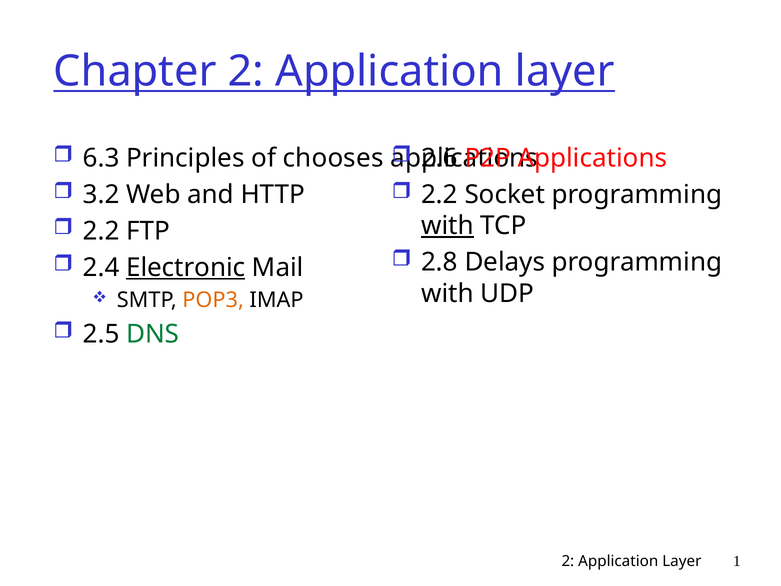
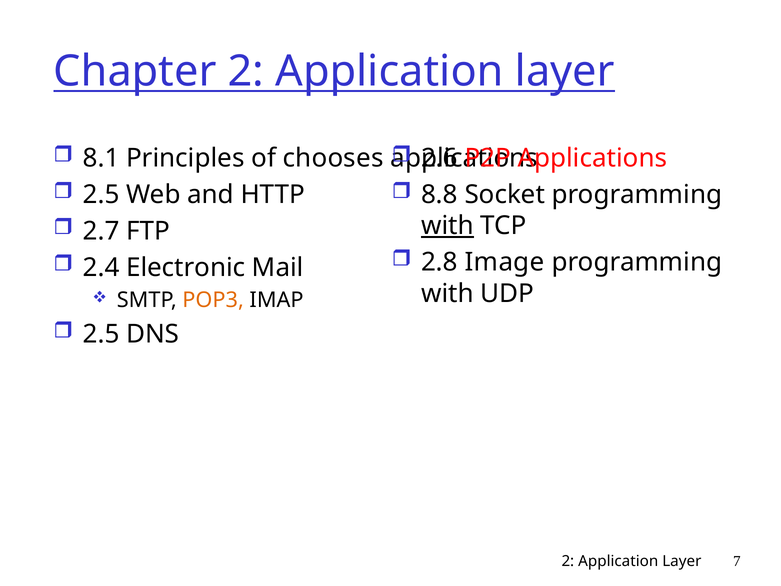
6.3: 6.3 -> 8.1 (101, 158)
3.2: 3.2 -> 2.5 (101, 194)
2.2: 2.2 -> 8.8 (439, 194)
2.2: 2.2 -> 2.7 (101, 231)
Delays: Delays -> Image (505, 262)
Electronic underline: present -> none (186, 267)
DNS colour: green -> black (153, 334)
1: 1 -> 7 (737, 561)
